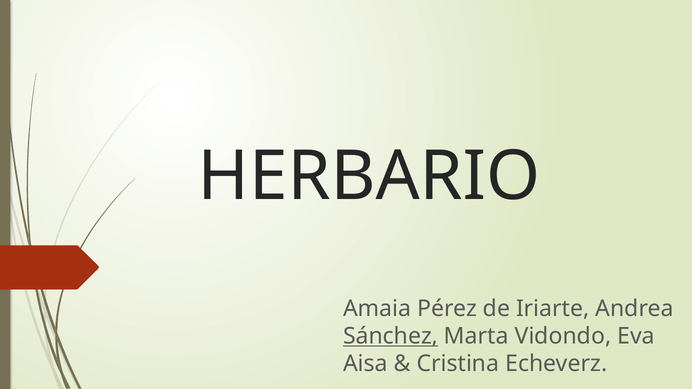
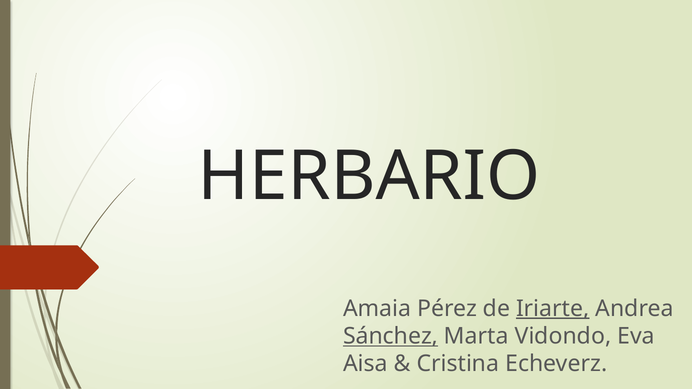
Iriarte underline: none -> present (553, 309)
